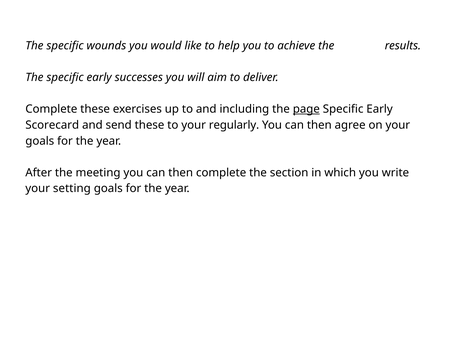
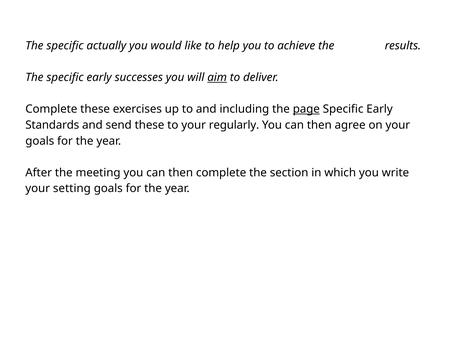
wounds: wounds -> actually (106, 46)
aim underline: none -> present (217, 78)
Scorecard: Scorecard -> Standards (52, 125)
